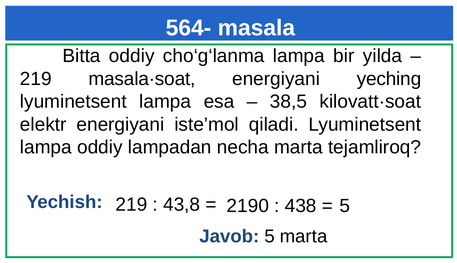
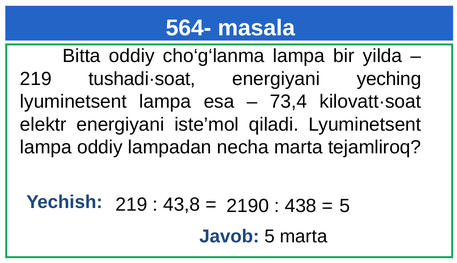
masala·soat: masala·soat -> tushadi·soat (142, 79)
38,5: 38,5 -> 73,4 (289, 102)
